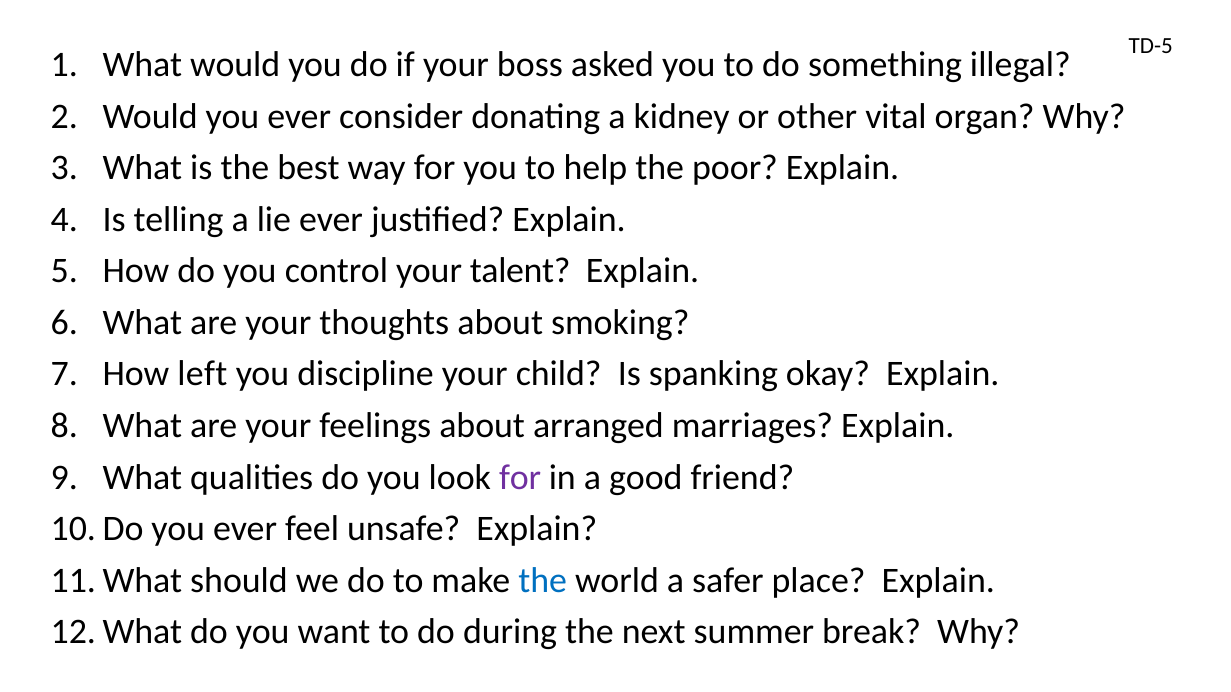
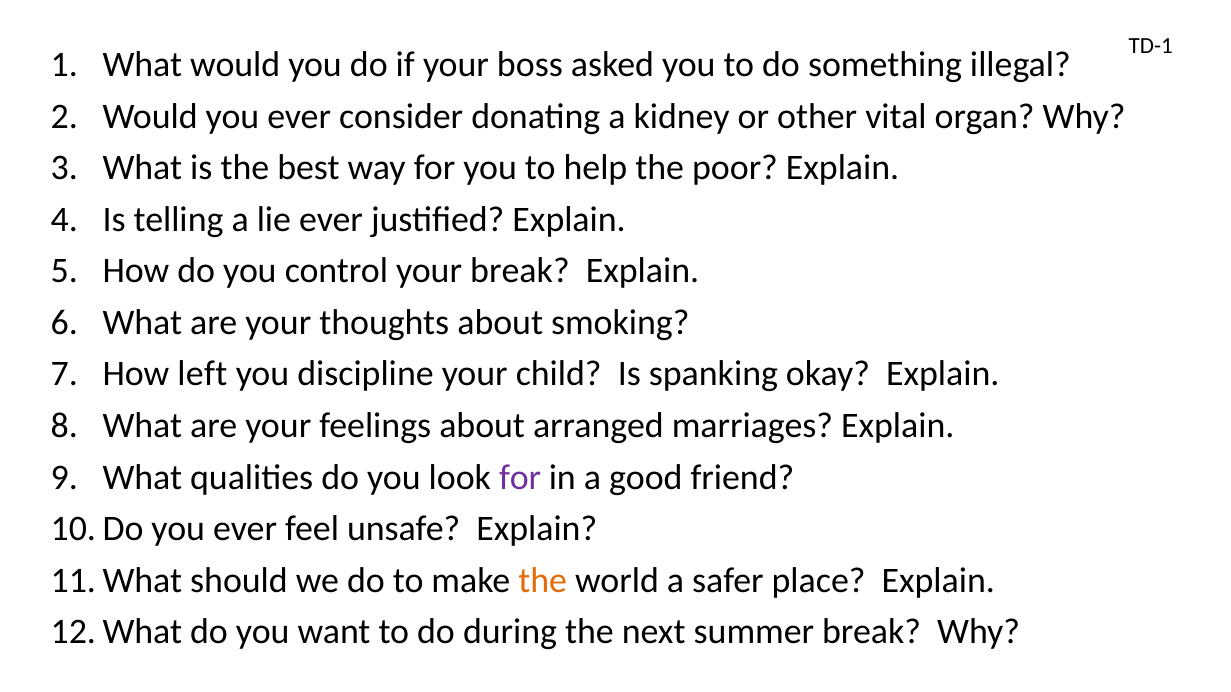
TD-5: TD-5 -> TD-1 (1151, 46)
your talent: talent -> break (520, 271)
the colour: blue -> orange (543, 581)
